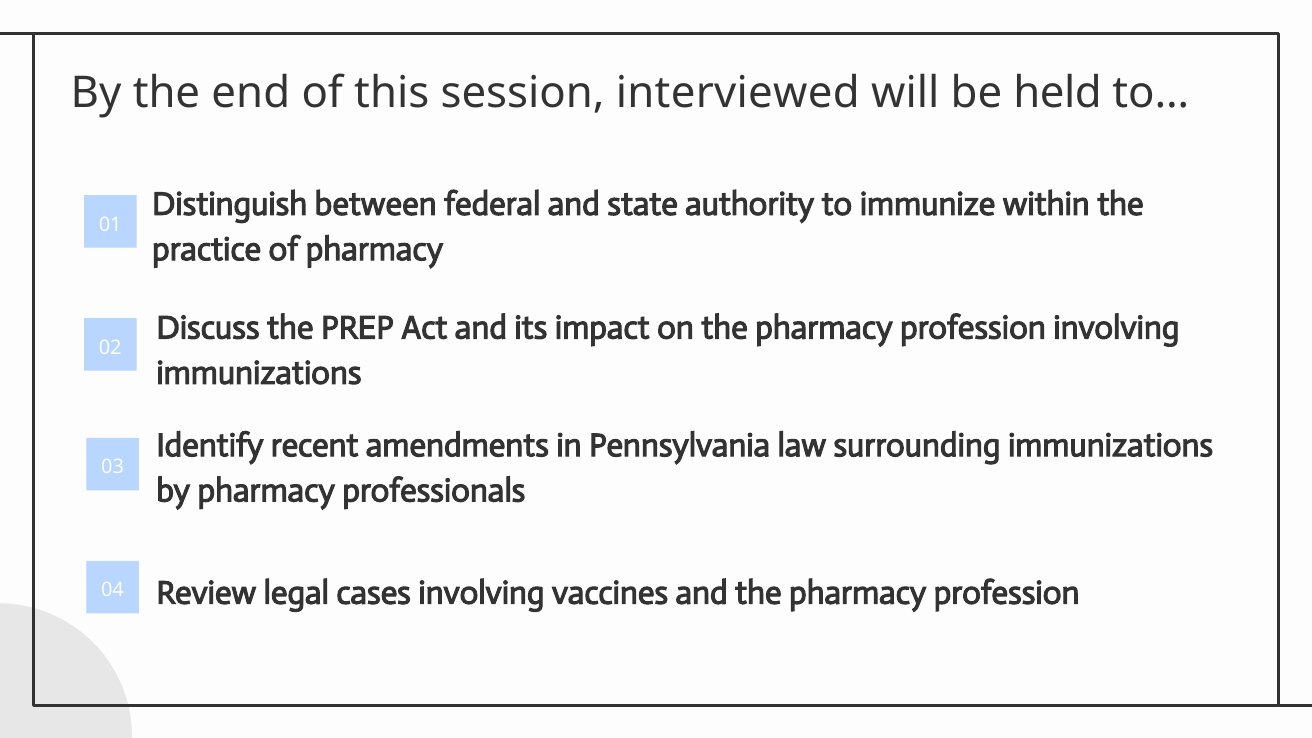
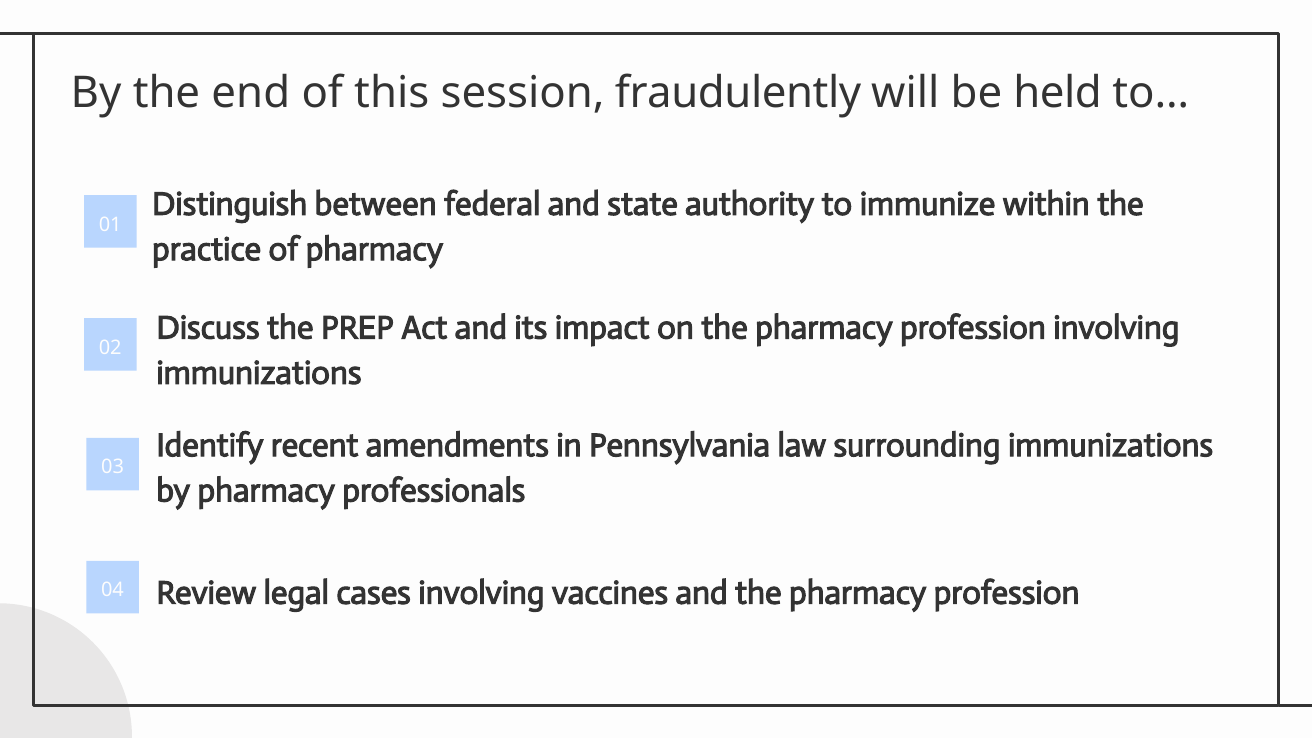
interviewed: interviewed -> fraudulently (738, 93)
